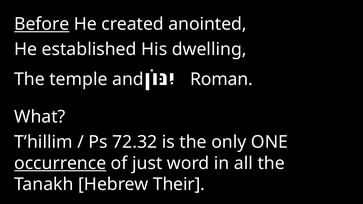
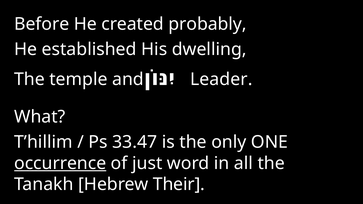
Before underline: present -> none (42, 24)
anointed: anointed -> probably (208, 24)
Roman: Roman -> Leader (221, 79)
72.32: 72.32 -> 33.47 (135, 142)
